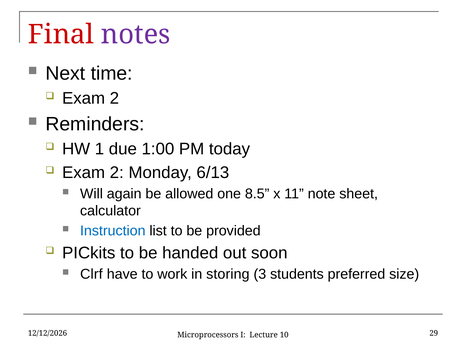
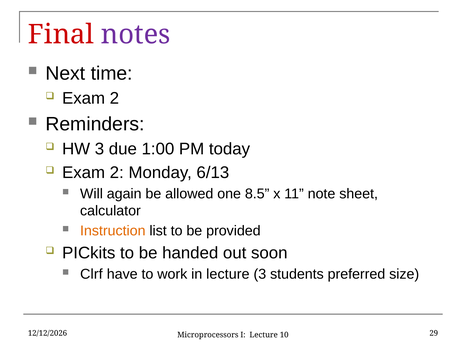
HW 1: 1 -> 3 (99, 149)
Instruction colour: blue -> orange (113, 231)
in storing: storing -> lecture (228, 275)
